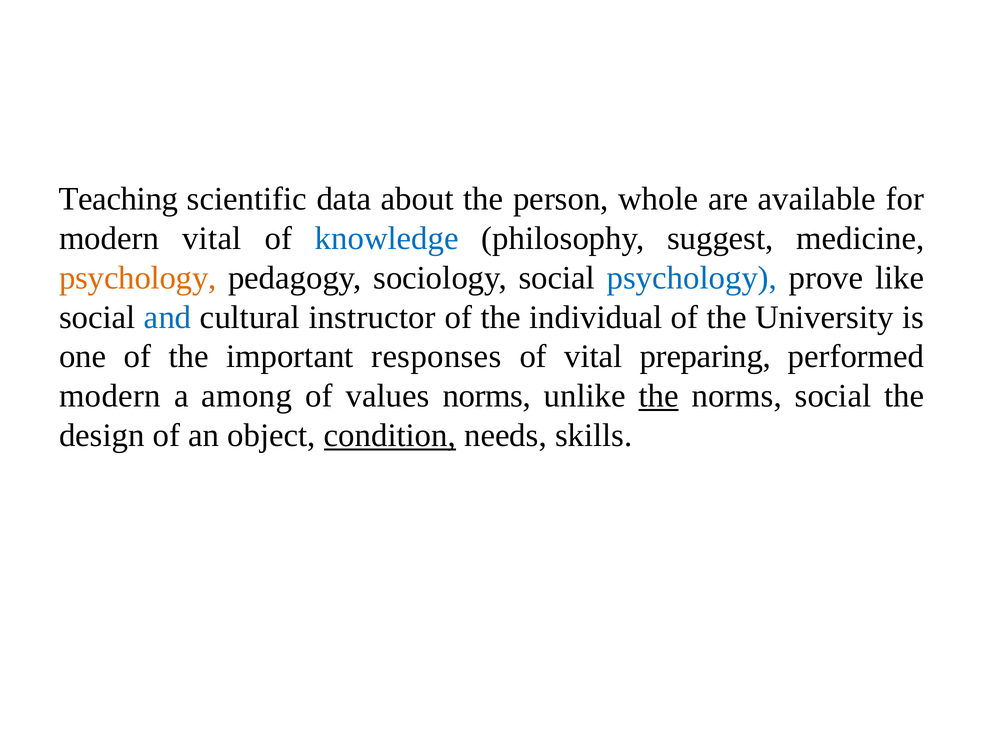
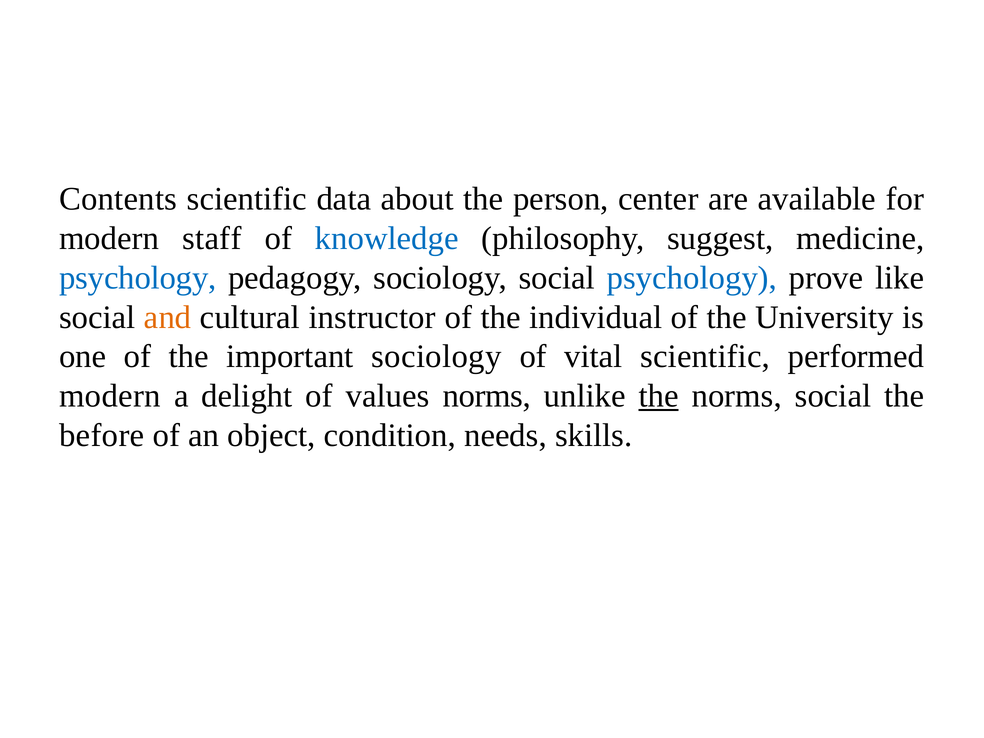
Teaching: Teaching -> Contents (118, 199)
whole: whole -> center (658, 199)
modern vital: vital -> staff (212, 238)
psychology colour: orange -> blue (138, 278)
and colour: blue -> orange (168, 317)
important responses: responses -> sociology (436, 357)
vital preparing: preparing -> scientific (705, 357)
among: among -> delight (247, 396)
design: design -> before (102, 435)
condition underline: present -> none (390, 435)
